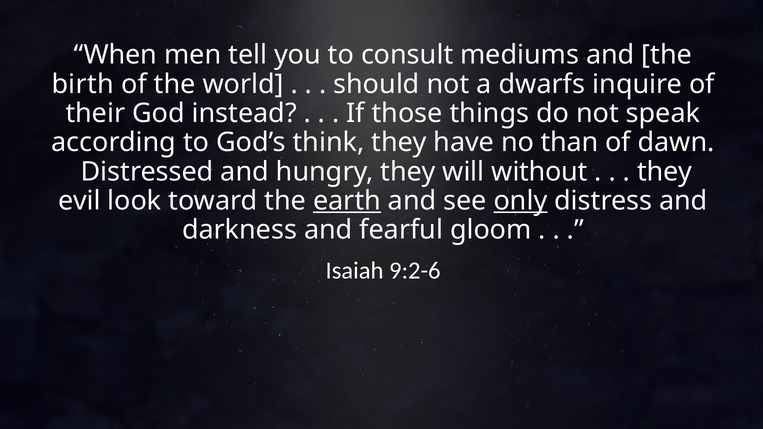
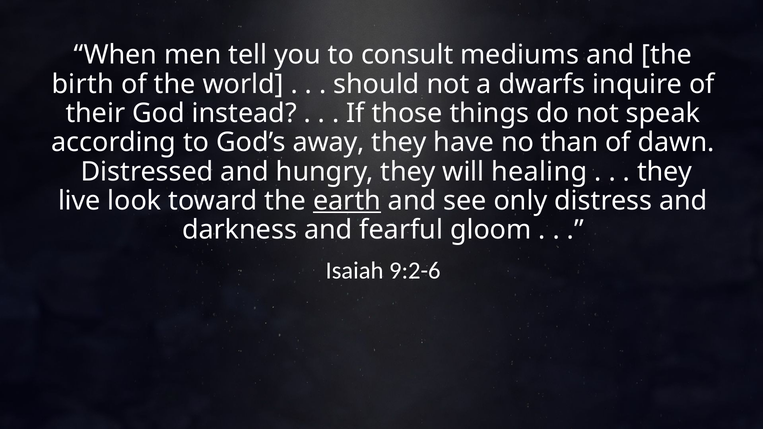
think: think -> away (329, 143)
without: without -> healing (539, 172)
evil: evil -> live (79, 201)
only underline: present -> none (521, 201)
